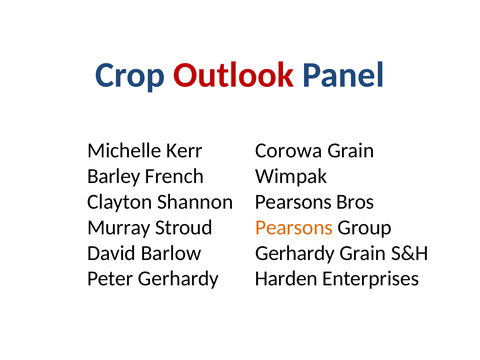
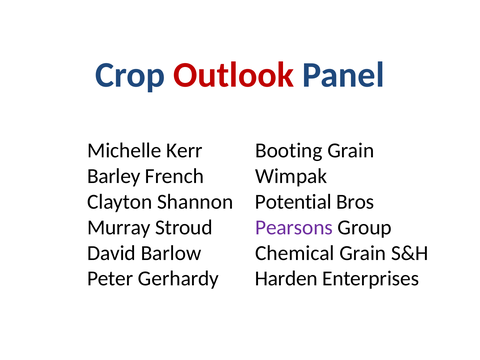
Corowa: Corowa -> Booting (289, 151)
Shannon Pearsons: Pearsons -> Potential (293, 202)
Pearsons colour: orange -> purple (294, 227)
Barlow Gerhardy: Gerhardy -> Chemical (295, 253)
